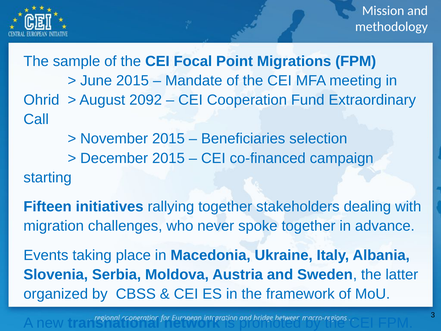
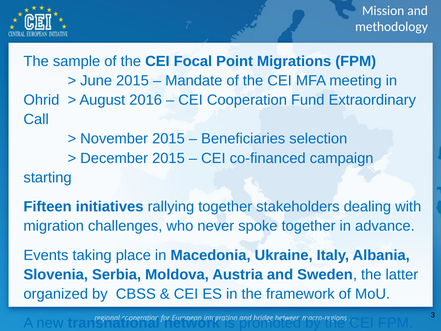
2092: 2092 -> 2016 (146, 100)
